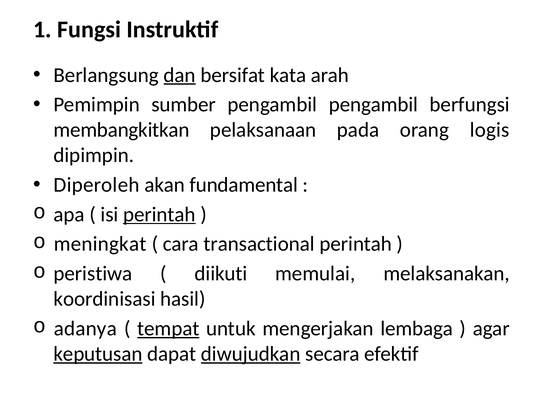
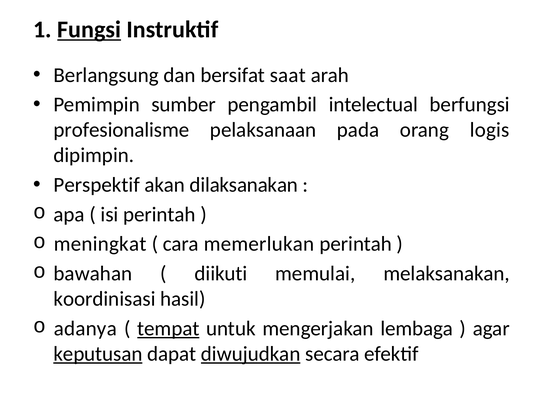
Fungsi underline: none -> present (89, 30)
dan underline: present -> none (180, 75)
kata: kata -> saat (288, 75)
pengambil pengambil: pengambil -> intelectual (373, 104)
membangkitkan: membangkitkan -> profesionalisme (121, 130)
Diperoleh: Diperoleh -> Perspektif (97, 185)
fundamental: fundamental -> dilaksanakan (244, 185)
perintah underline: present -> none (159, 214)
transactional: transactional -> memerlukan (259, 244)
peristiwa: peristiwa -> bawahan (93, 273)
